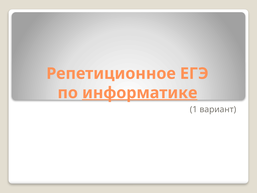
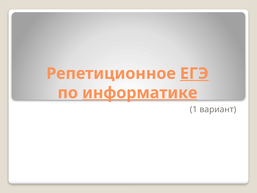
ЕГЭ underline: none -> present (194, 73)
